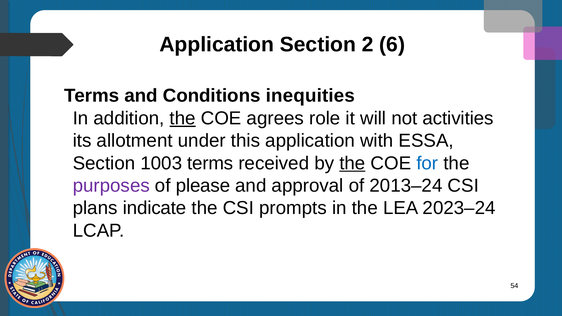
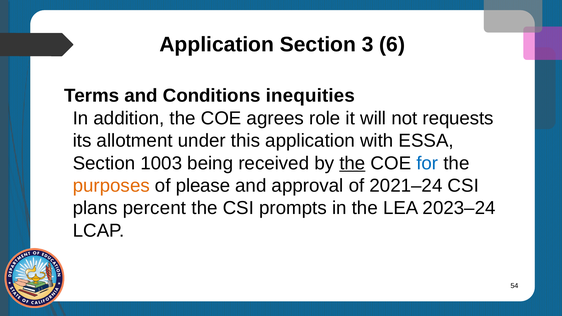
2: 2 -> 3 (368, 45)
the underline: present -> none (183, 118)
activities: activities -> requests (458, 118)
1003 terms: terms -> being (210, 163)
purposes colour: purple -> orange (111, 186)
2013–24: 2013–24 -> 2021–24 (406, 186)
indicate: indicate -> percent (154, 208)
